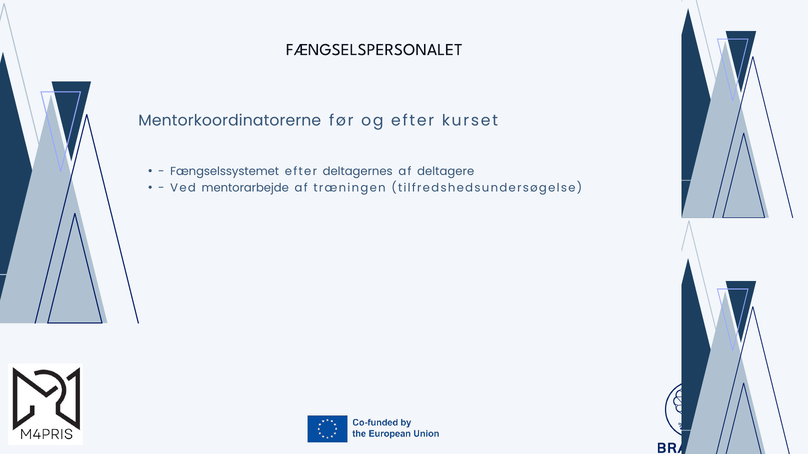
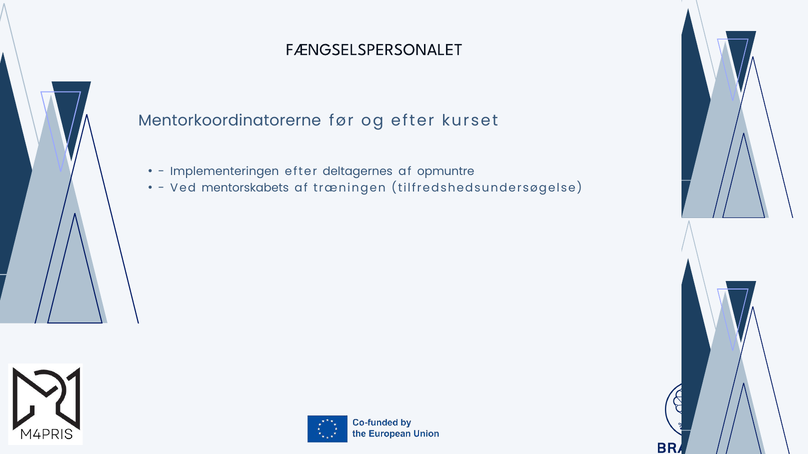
Fængselssystemet: Fængselssystemet -> Implementeringen (225, 172)
deltagere: deltagere -> opmuntre (446, 172)
mentorarbejde: mentorarbejde -> mentorskabets (245, 188)
